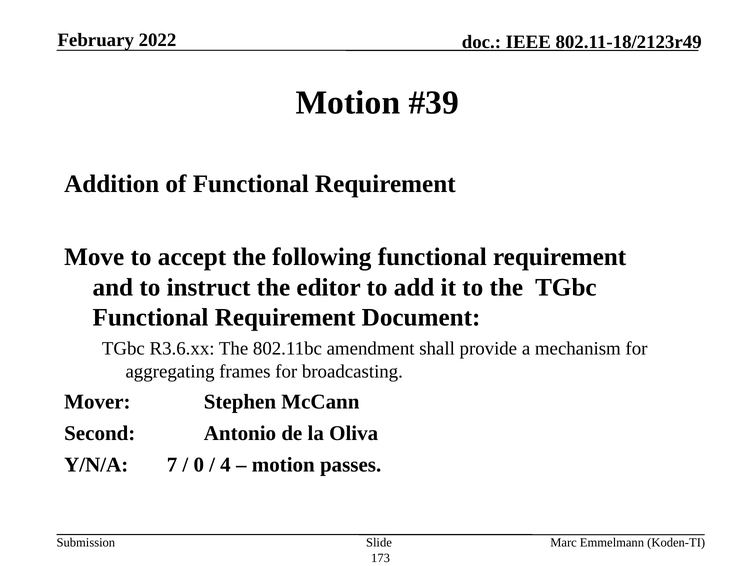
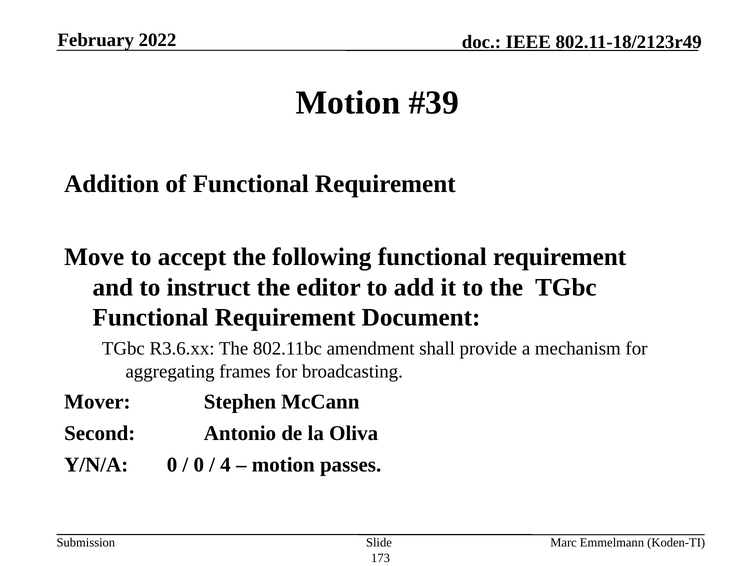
Y/N/A 7: 7 -> 0 (172, 465)
